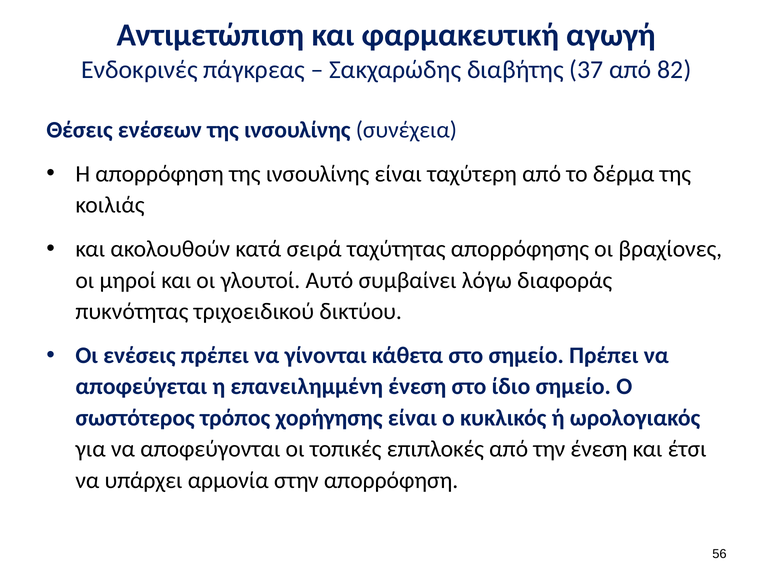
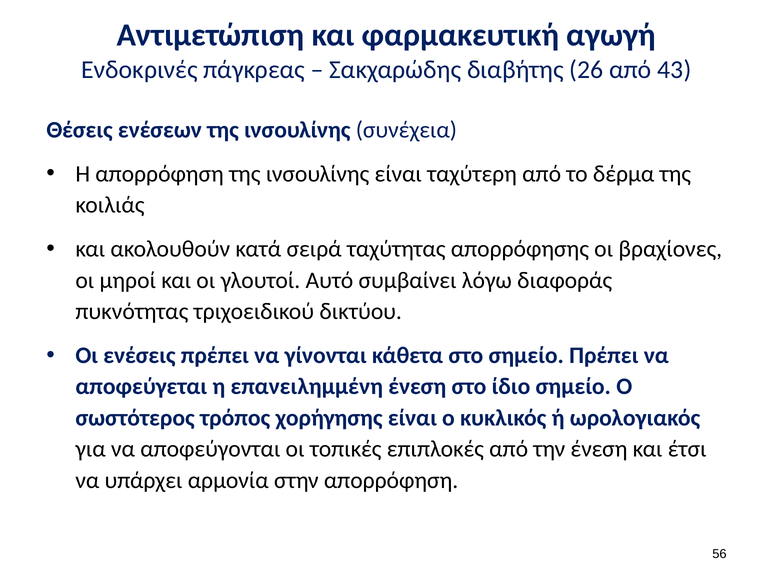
37: 37 -> 26 (586, 70)
82: 82 -> 43 (674, 70)
